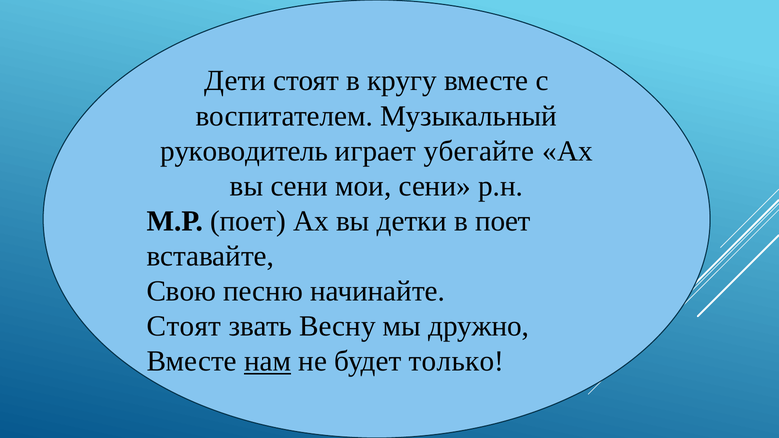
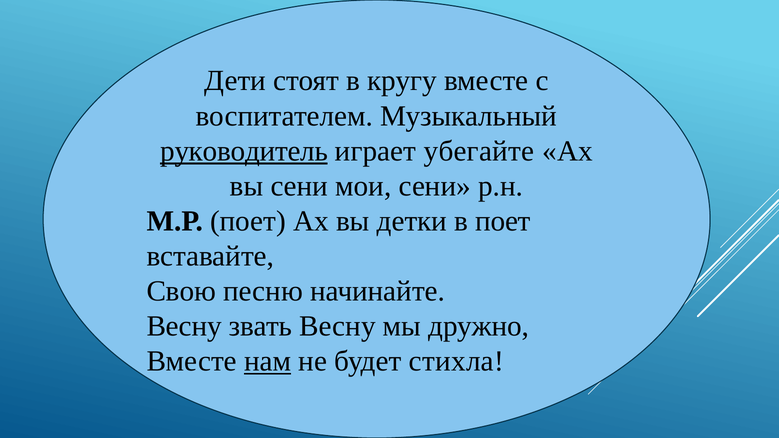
руководитель underline: none -> present (244, 151)
Стоят: Стоят -> Весну (184, 326)
только: только -> стихла (456, 361)
